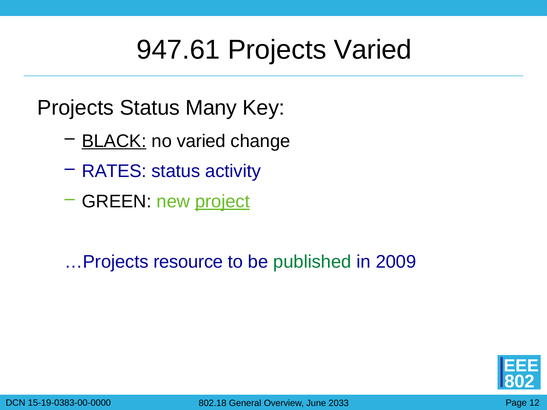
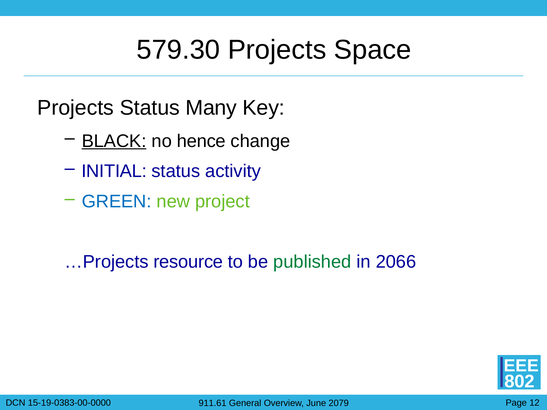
947.61: 947.61 -> 579.30 (178, 50)
Projects Varied: Varied -> Space (373, 50)
no varied: varied -> hence (201, 141)
RATES: RATES -> INITIAL (114, 171)
GREEN colour: black -> blue (117, 202)
project underline: present -> none (222, 202)
2009: 2009 -> 2066 (396, 262)
802.18: 802.18 -> 911.61 (213, 403)
2033: 2033 -> 2079 (339, 403)
